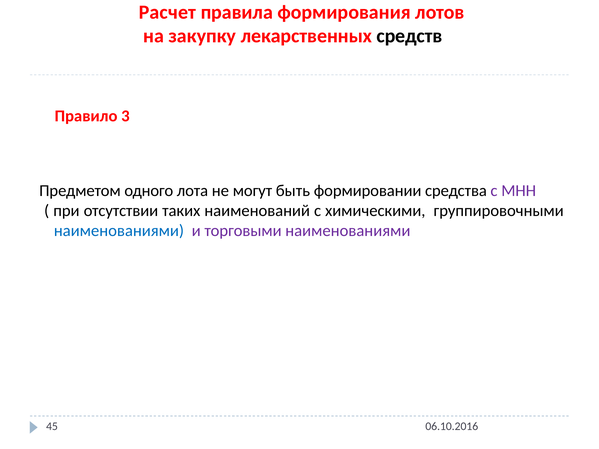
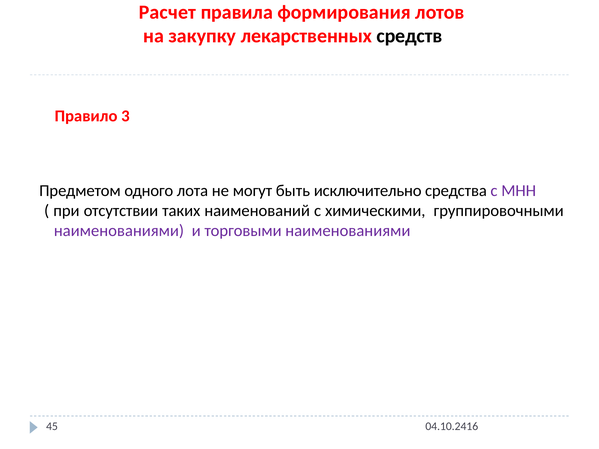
формировании: формировании -> исключительно (368, 191)
наименованиями colour: blue -> purple (119, 231)
06.10.2016: 06.10.2016 -> 04.10.2416 (452, 427)
